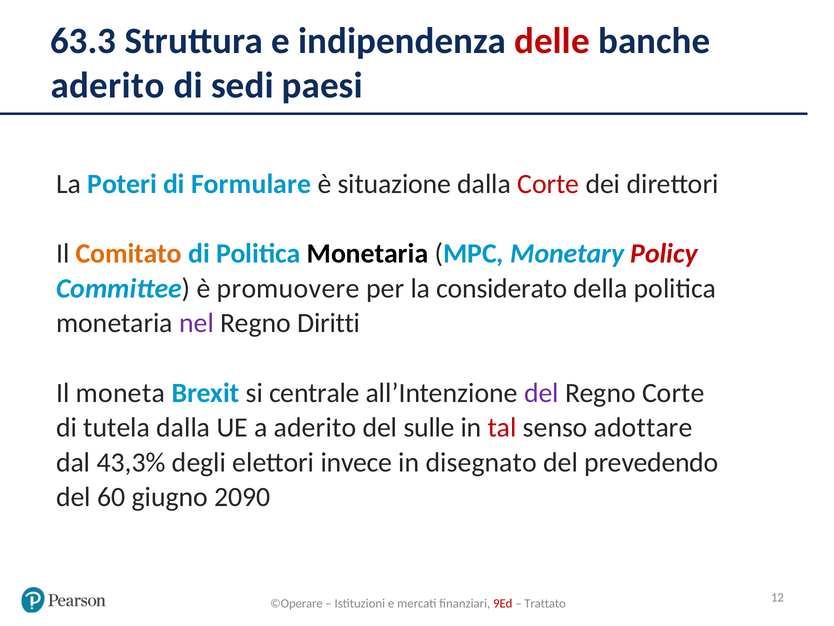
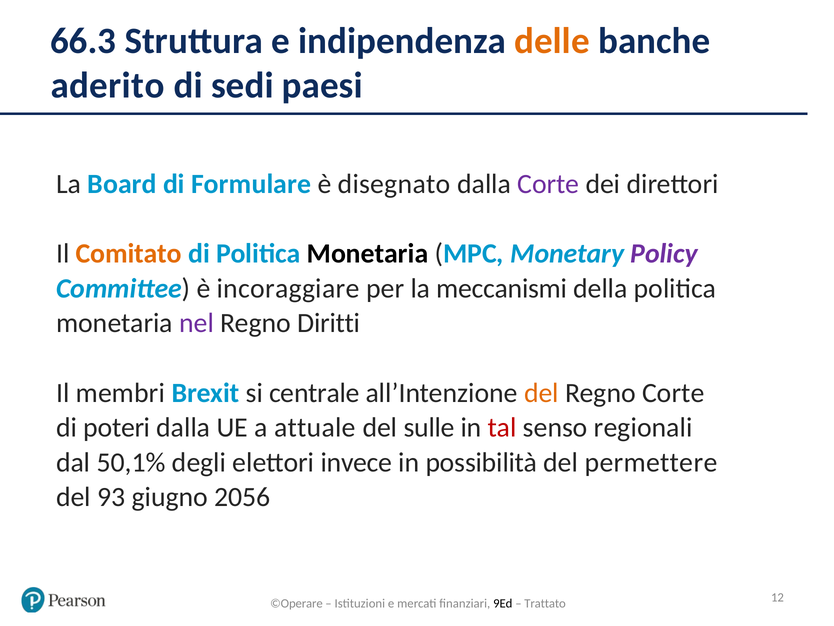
63.3: 63.3 -> 66.3 (83, 41)
delle colour: red -> orange (552, 41)
Poteri: Poteri -> Board (122, 184)
situazione: situazione -> disegnato (394, 184)
Corte colour: red -> purple (548, 184)
Policy colour: red -> purple (664, 254)
promuovere: promuovere -> incoraggiare (288, 288)
considerato: considerato -> meccanismi (502, 288)
moneta: moneta -> membri (120, 393)
del colour: purple -> orange (541, 393)
tutela: tutela -> poteri (117, 427)
a aderito: aderito -> attuale (315, 427)
adottare: adottare -> regionali (643, 427)
43,3%: 43,3% -> 50,1% (131, 462)
disegnato: disegnato -> possibilità (481, 462)
prevedendo: prevedendo -> permettere (651, 462)
60: 60 -> 93 (111, 497)
2090: 2090 -> 2056 (242, 497)
9Ed colour: red -> black (503, 603)
